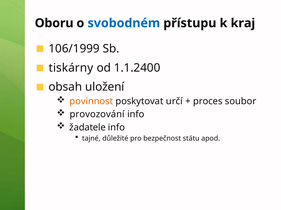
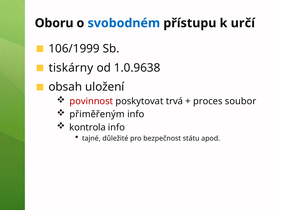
kraj: kraj -> určí (243, 23)
1.1.2400: 1.1.2400 -> 1.0.9638 (137, 68)
povinnost colour: orange -> red (91, 102)
určí: určí -> trvá (174, 102)
provozování: provozování -> přiměřeným (97, 115)
žadatele: žadatele -> kontrola (88, 128)
